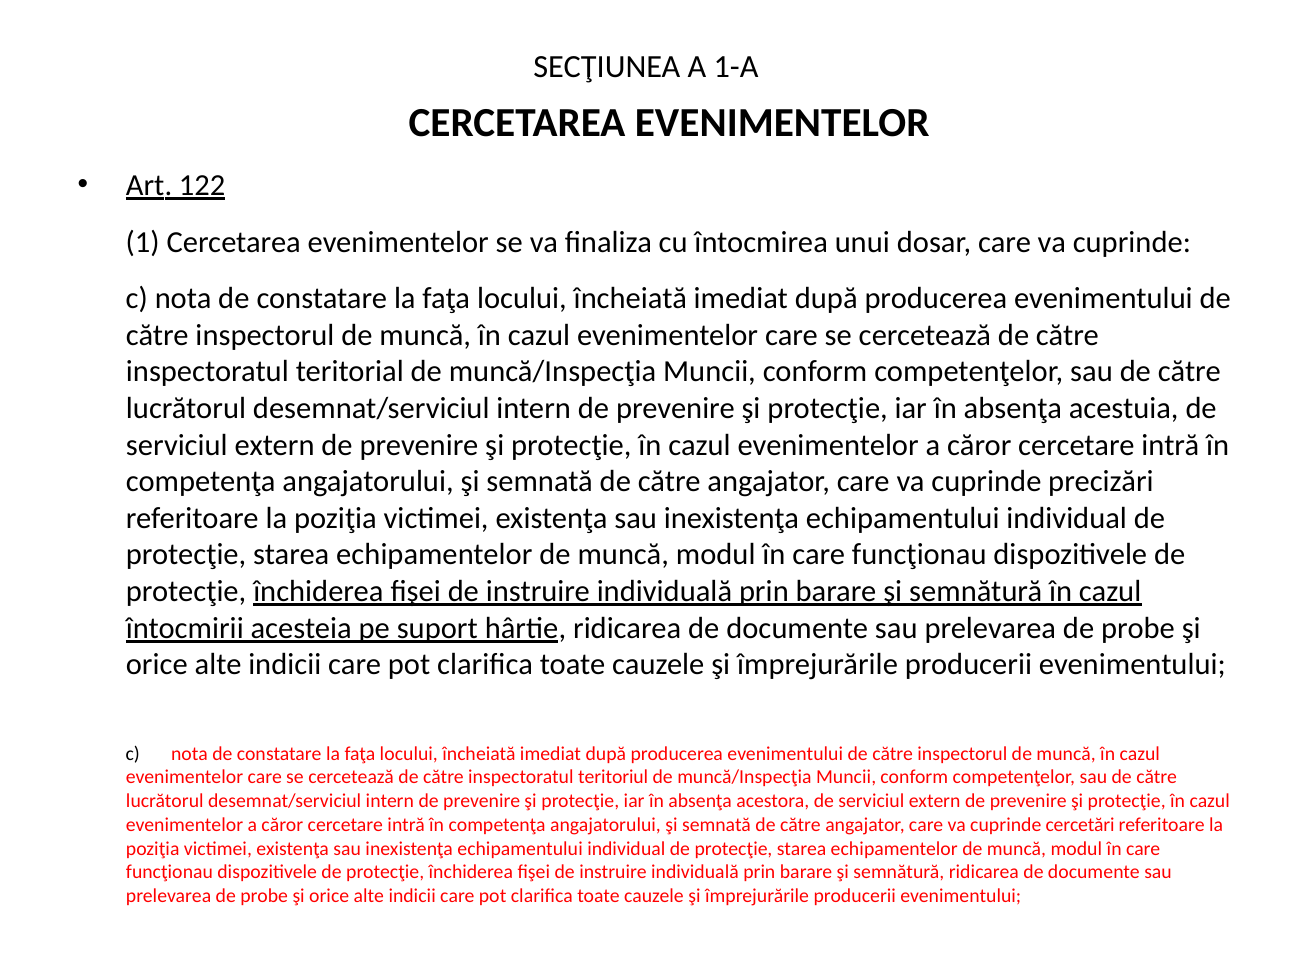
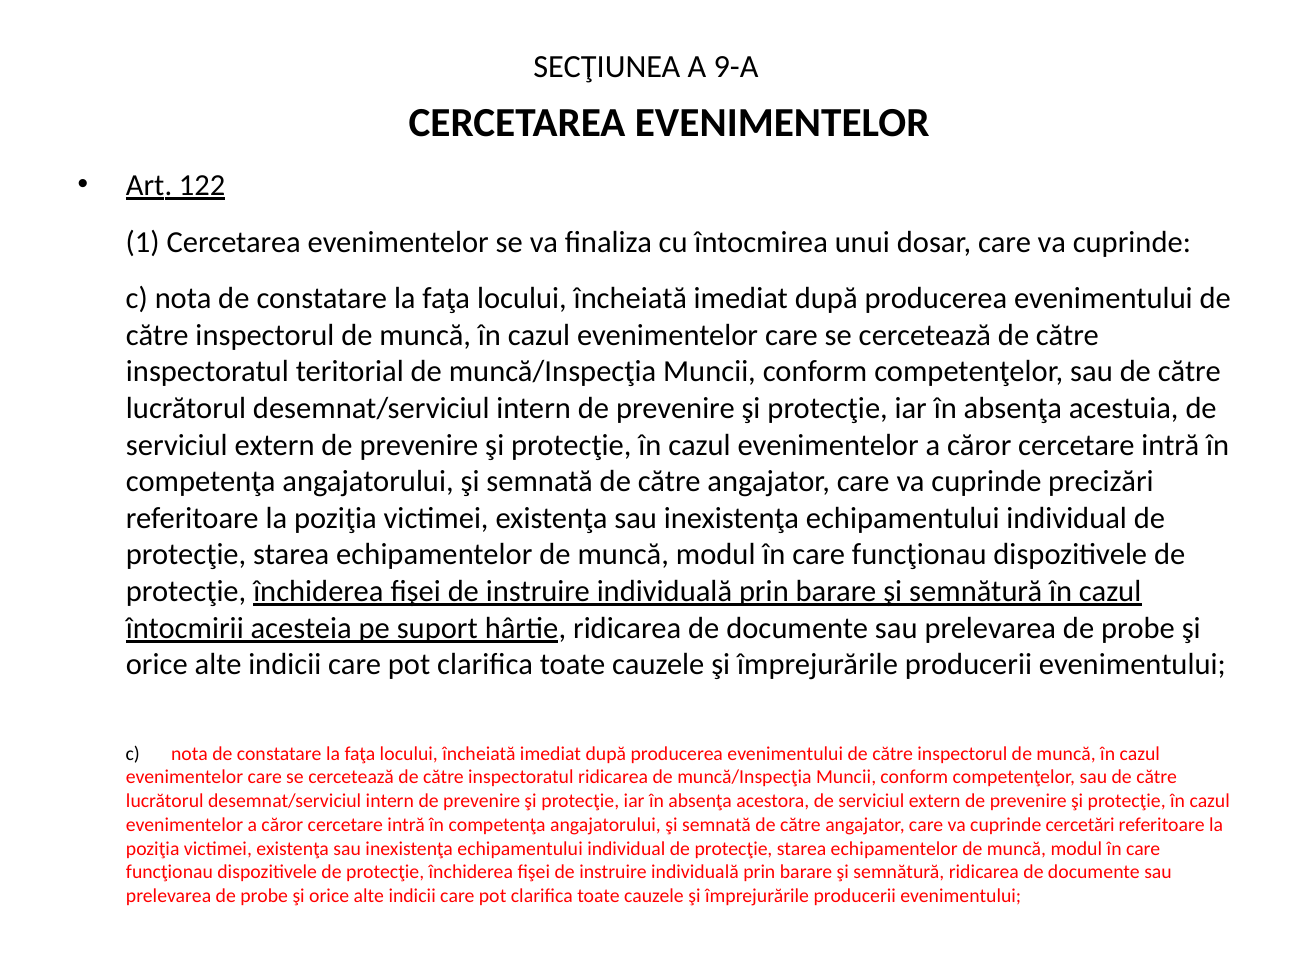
1-A: 1-A -> 9-A (736, 67)
inspectoratul teritoriul: teritoriul -> ridicarea (613, 777)
